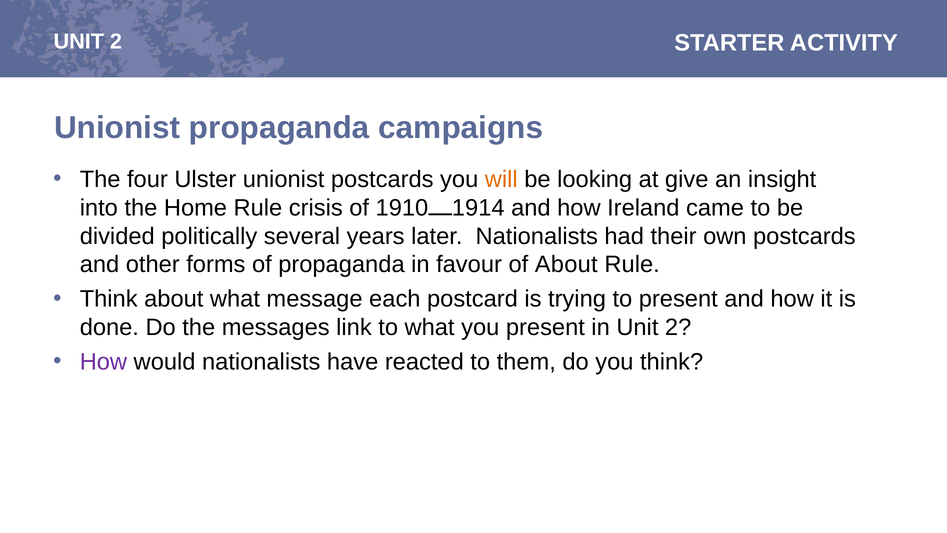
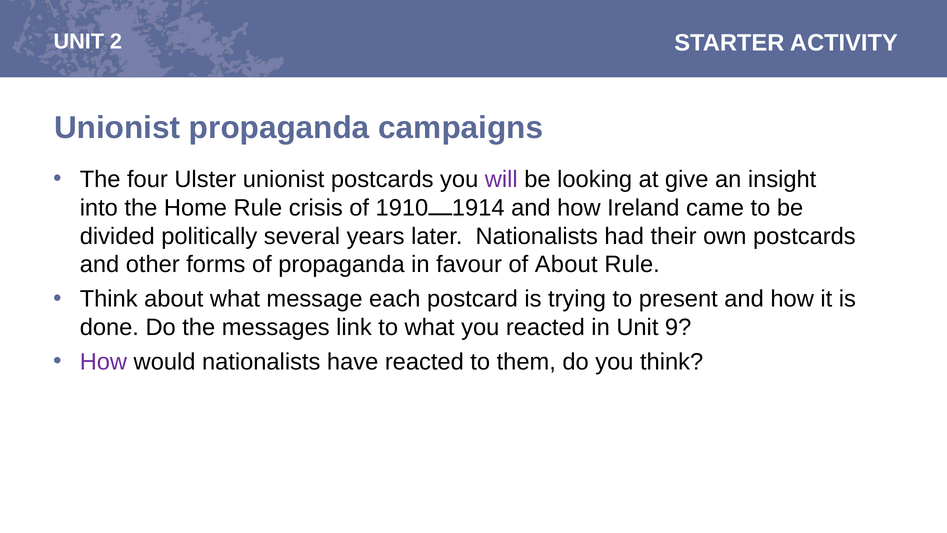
will colour: orange -> purple (501, 179)
you present: present -> reacted (545, 327)
in Unit 2: 2 -> 9 (678, 327)
